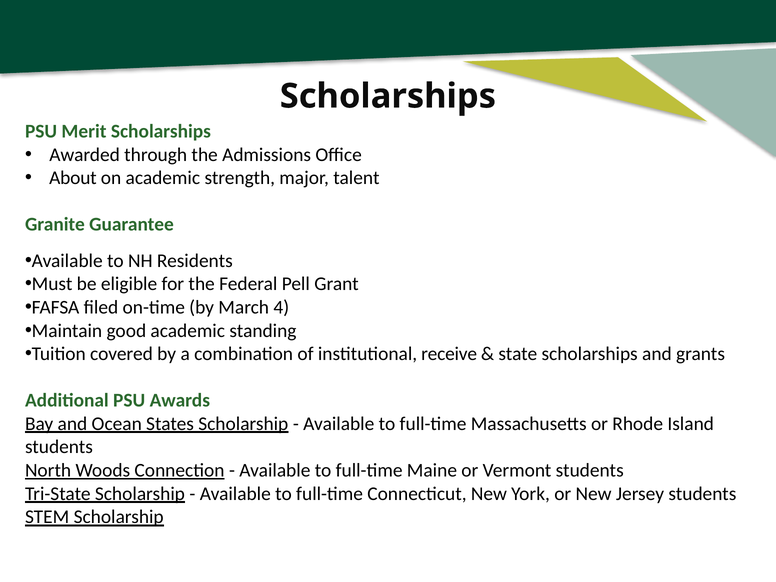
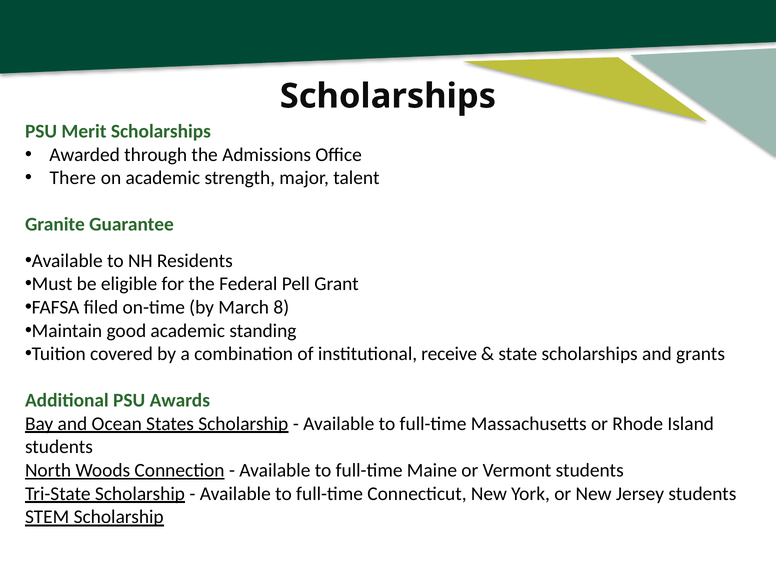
About: About -> There (73, 178)
4: 4 -> 8 (281, 307)
